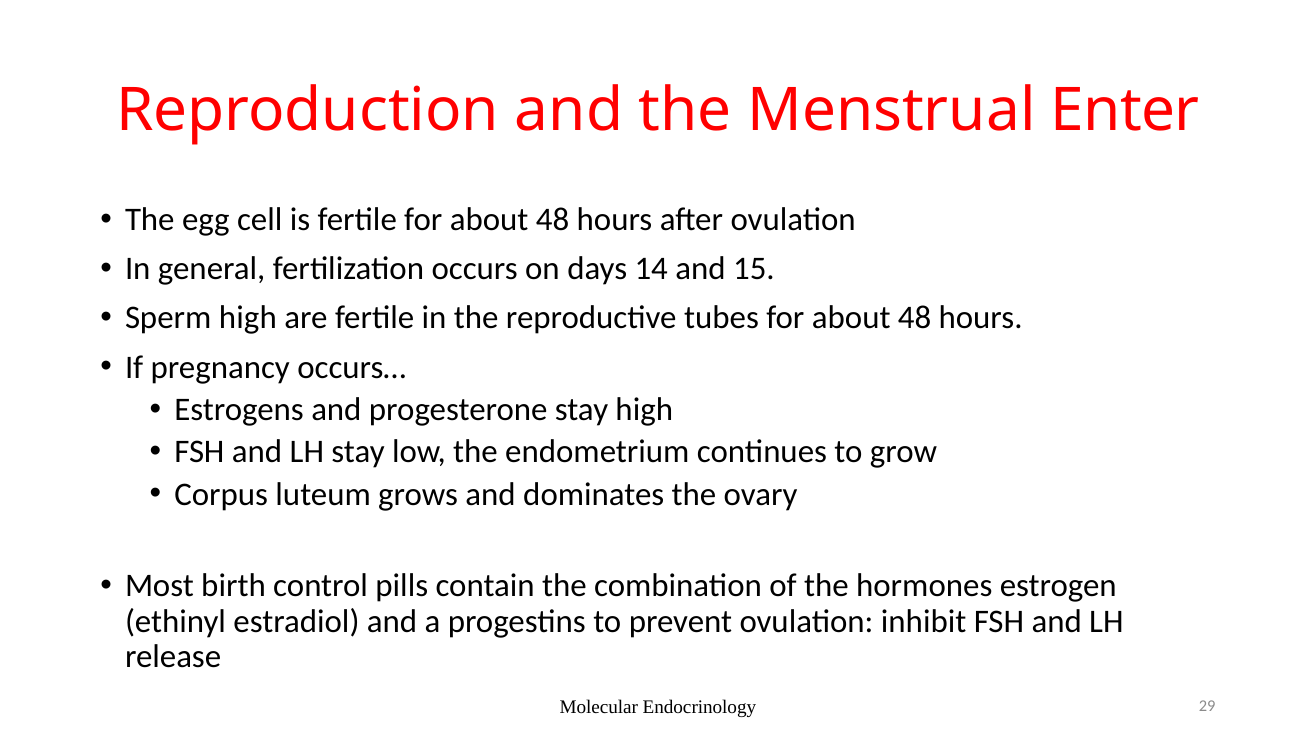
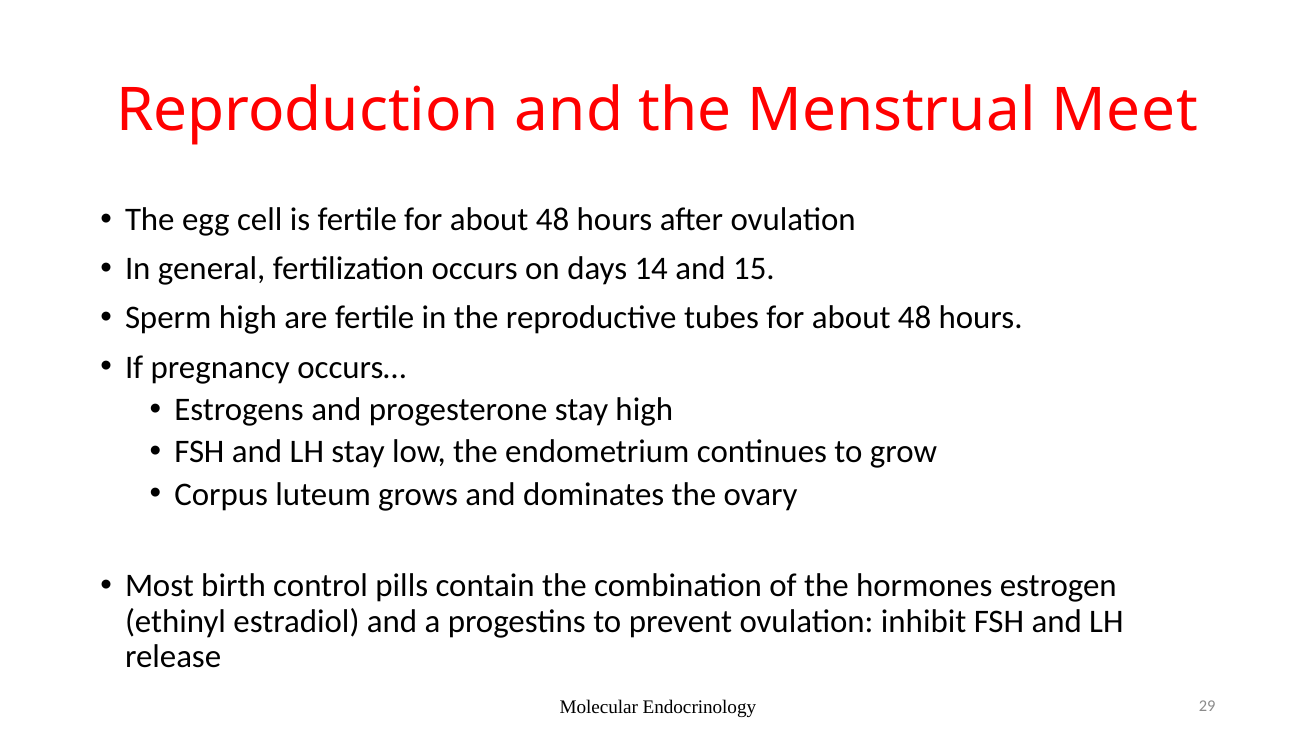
Enter: Enter -> Meet (1125, 111)
